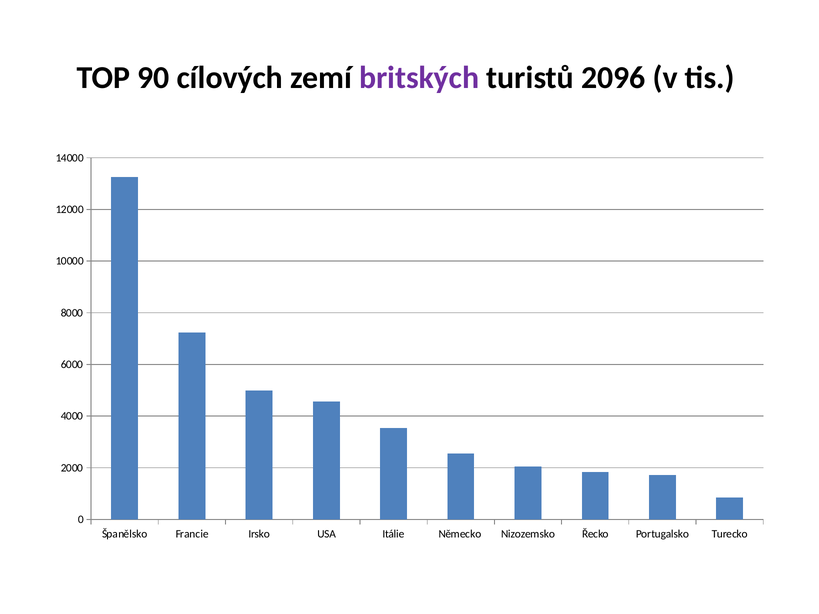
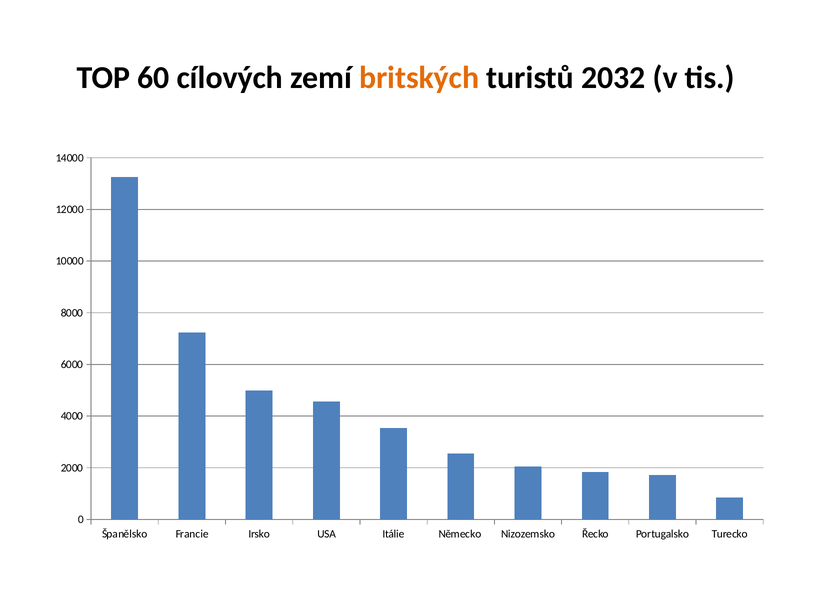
90: 90 -> 60 (153, 78)
britských colour: purple -> orange (419, 78)
2096: 2096 -> 2032 (613, 78)
